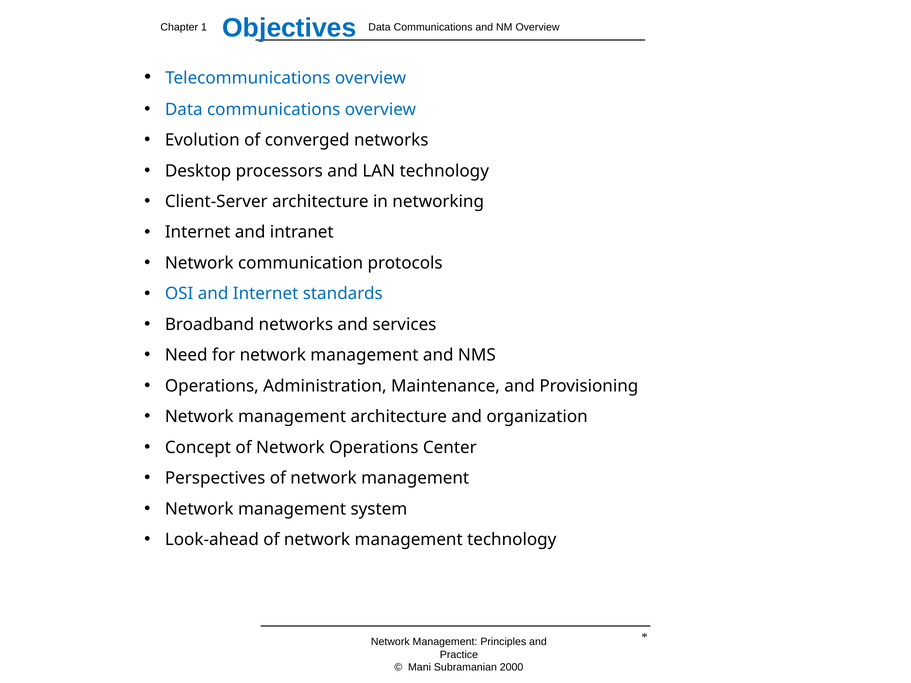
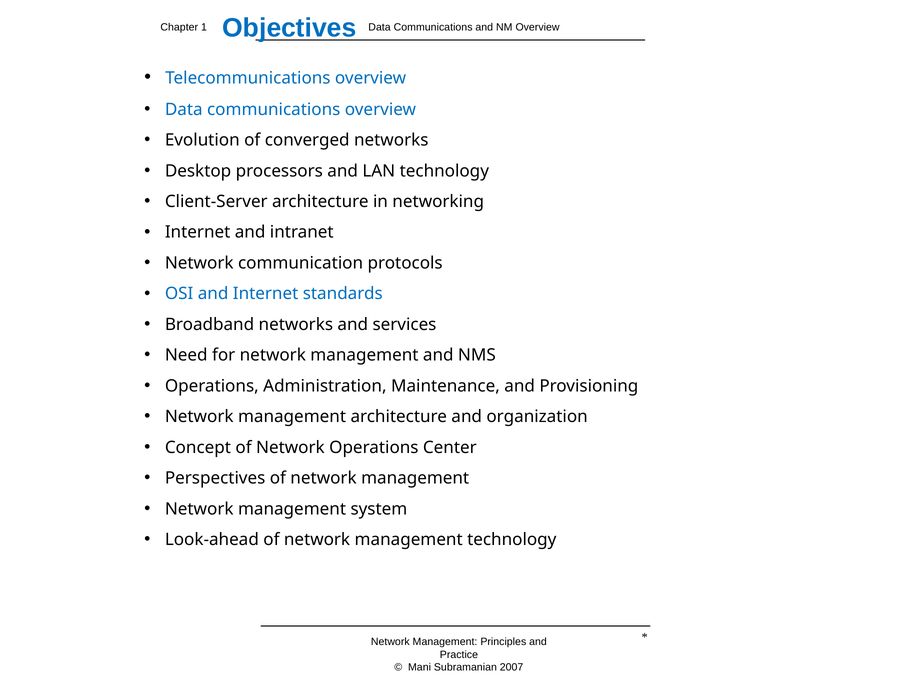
2000: 2000 -> 2007 (512, 667)
